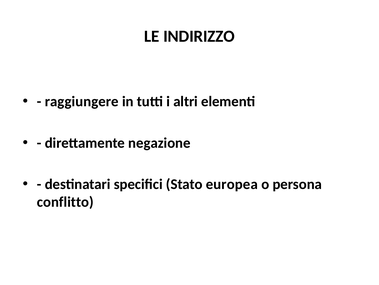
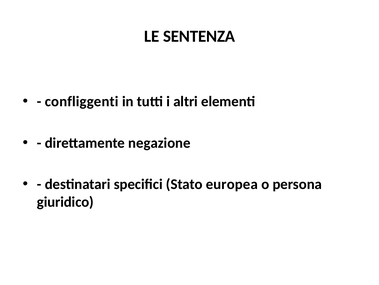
INDIRIZZO: INDIRIZZO -> SENTENZA (199, 36)
raggiungere: raggiungere -> confliggenti (82, 101)
conflitto: conflitto -> giuridico (65, 202)
